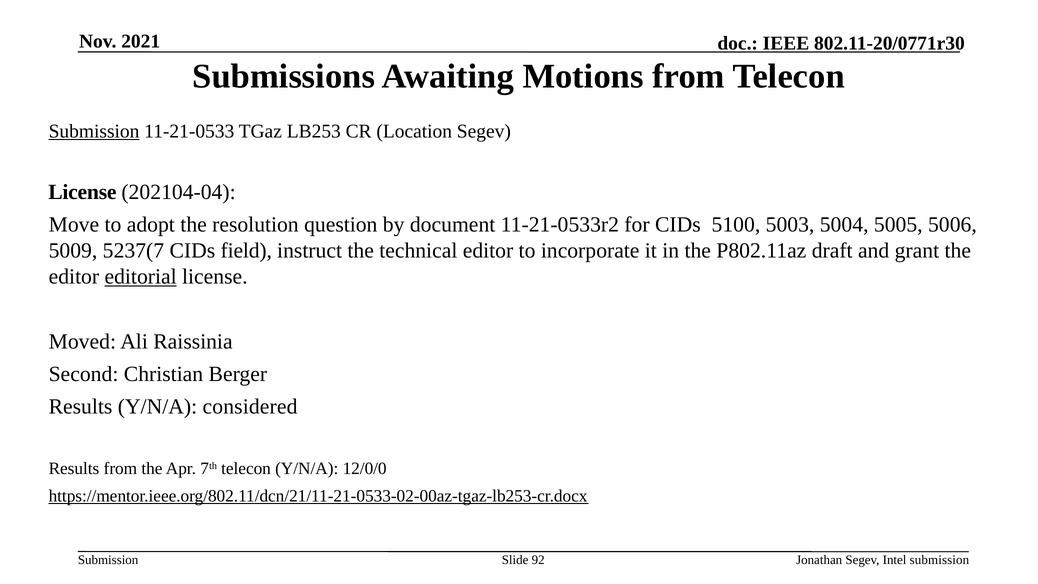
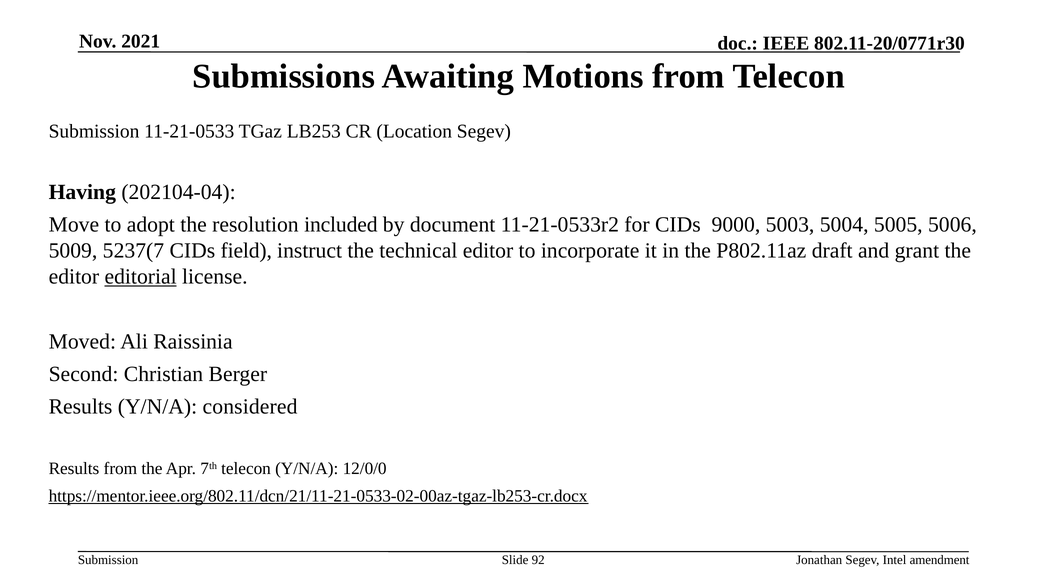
Submission underline: present -> none (94, 131)
License: License -> Having (82, 192)
question: question -> included (341, 225)
5100: 5100 -> 9000 (736, 225)
Intel submission: submission -> amendment (940, 560)
